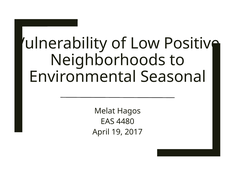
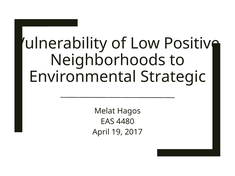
Seasonal: Seasonal -> Strategic (173, 77)
